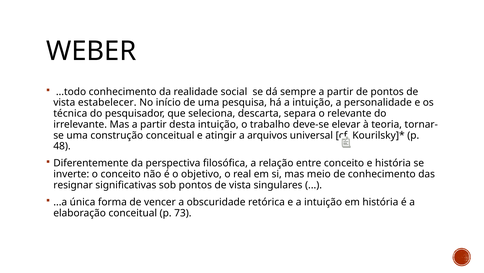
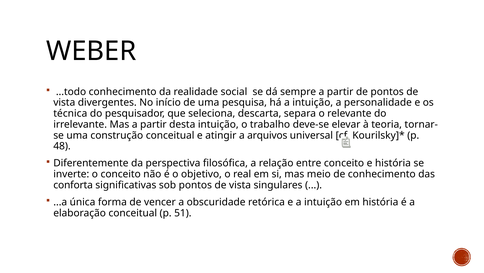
estabelecer: estabelecer -> divergentes (107, 102)
resignar: resignar -> conforta (73, 185)
73: 73 -> 51 (183, 212)
